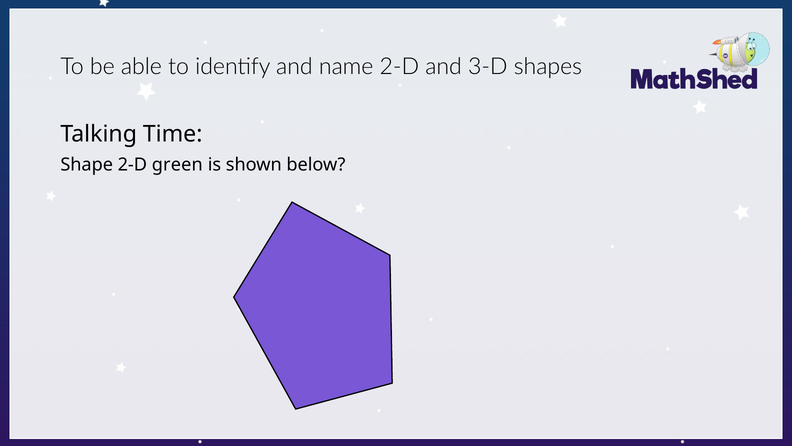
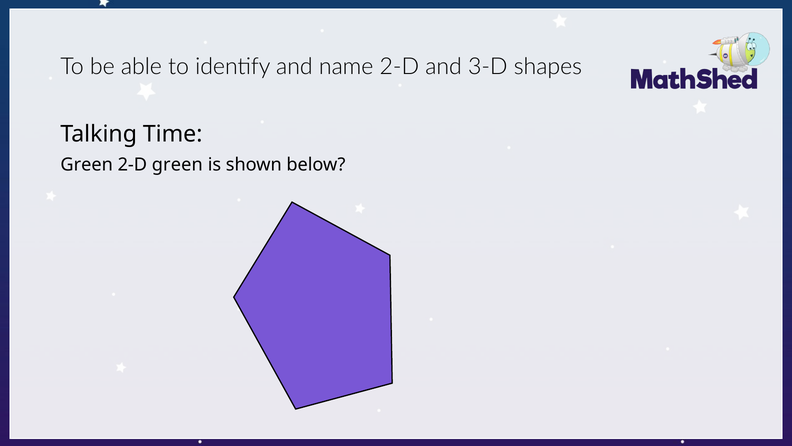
Shape: Shape -> Green (87, 164)
